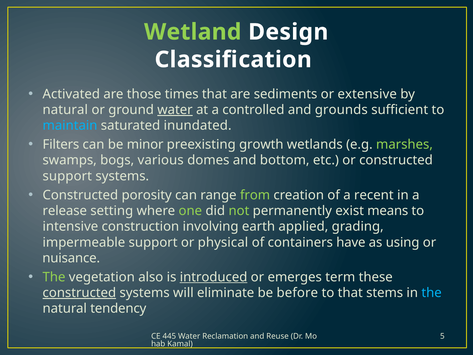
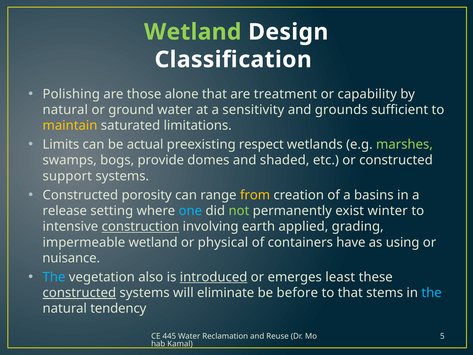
Activated: Activated -> Polishing (71, 94)
times: times -> alone (182, 94)
sediments: sediments -> treatment (285, 94)
extensive: extensive -> capability (367, 94)
water underline: present -> none (175, 110)
controlled: controlled -> sensitivity (253, 110)
maintain colour: light blue -> yellow (70, 125)
inundated: inundated -> limitations (198, 125)
Filters: Filters -> Limits (61, 144)
minor: minor -> actual (145, 144)
growth: growth -> respect (261, 144)
various: various -> provide (161, 160)
bottom: bottom -> shaded (285, 160)
from colour: light green -> yellow (255, 195)
recent: recent -> basins (374, 195)
one colour: light green -> light blue (190, 211)
means: means -> winter (388, 211)
construction underline: none -> present (140, 226)
impermeable support: support -> wetland (153, 242)
The colour: light green -> light blue (54, 277)
term: term -> least (340, 277)
